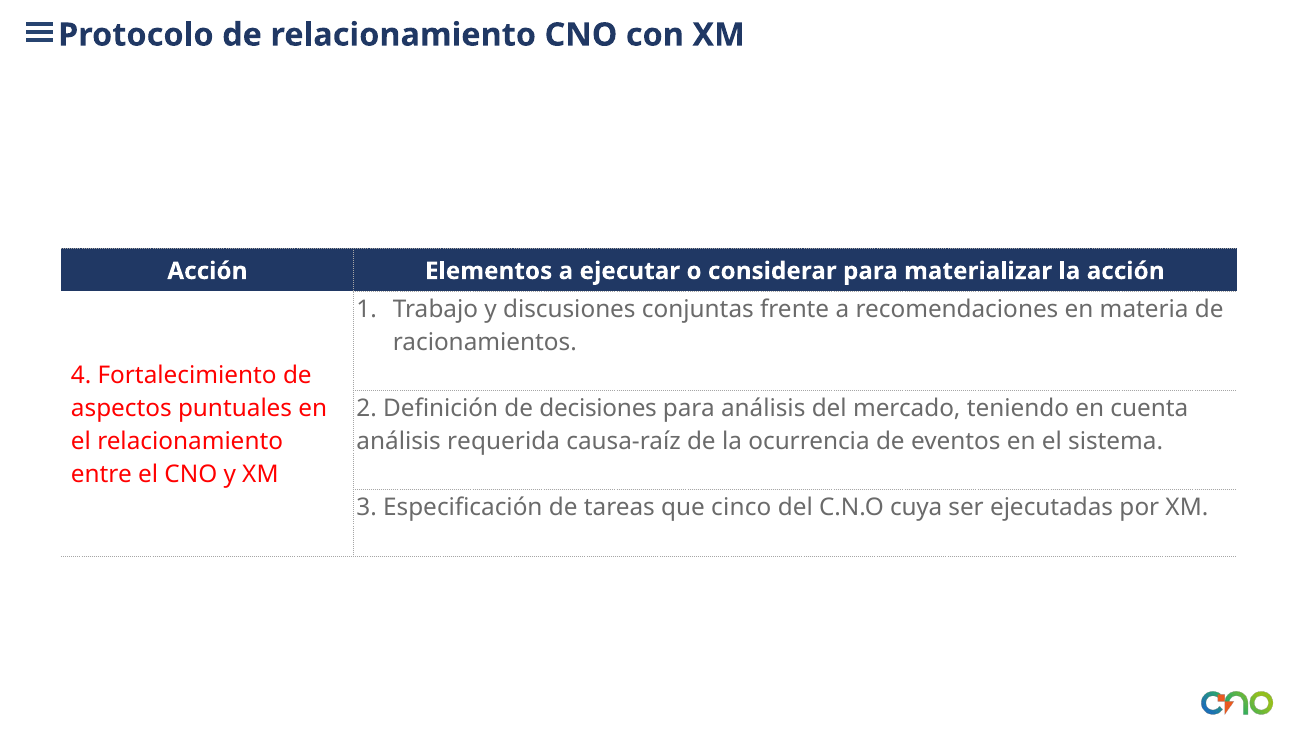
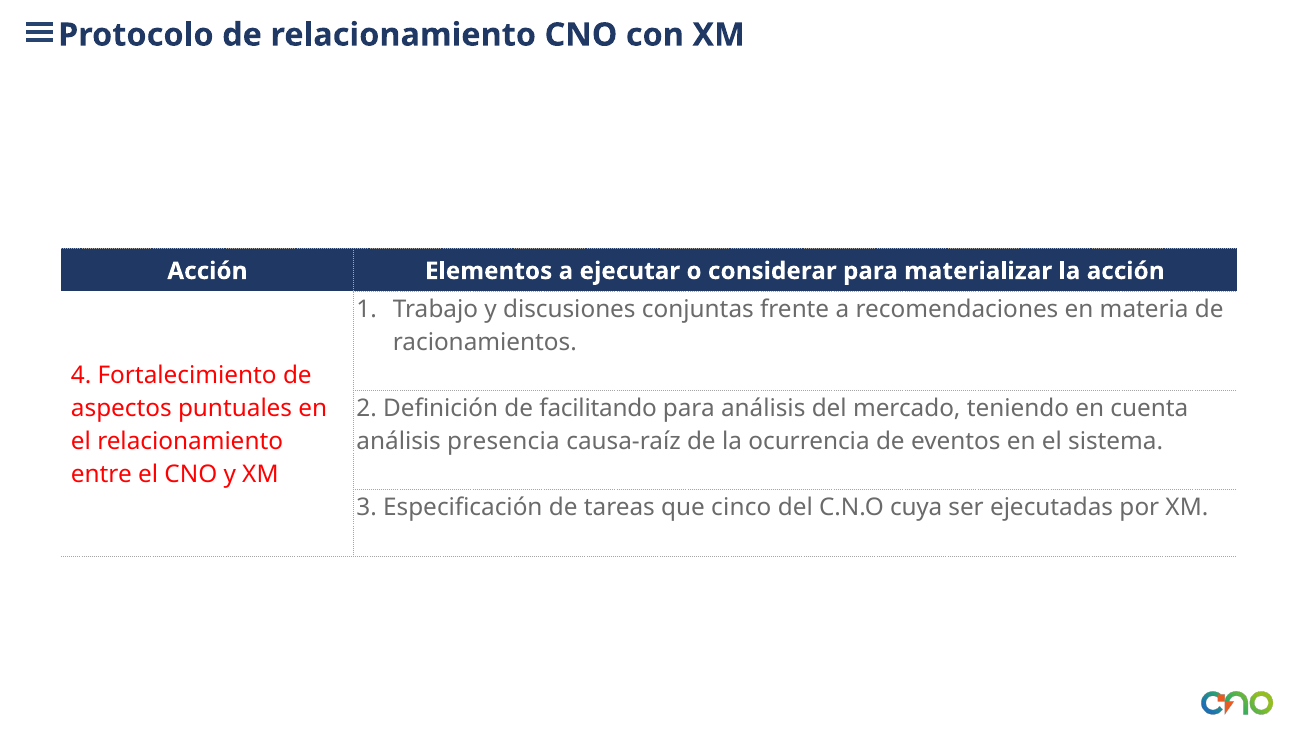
decisiones: decisiones -> facilitando (598, 408)
requerida: requerida -> presencia (503, 442)
